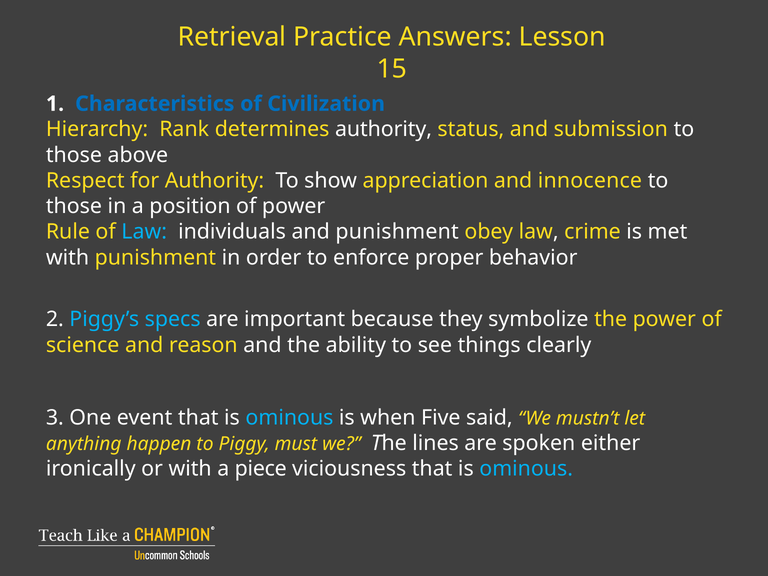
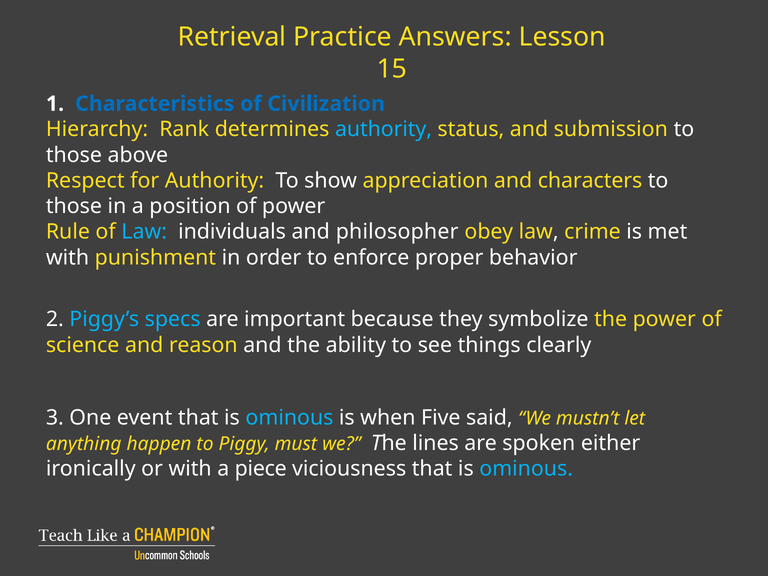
authority colour: white -> light blue (384, 129)
innocence: innocence -> characters (590, 181)
and punishment: punishment -> philosopher (397, 232)
